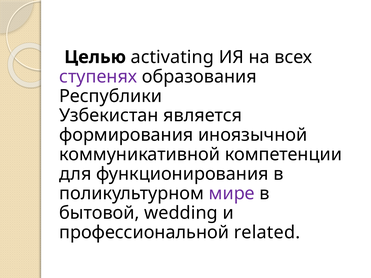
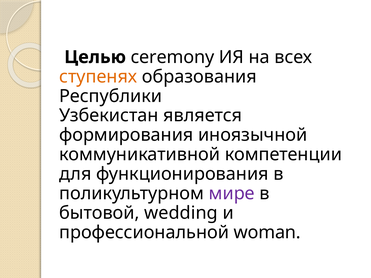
activating: activating -> ceremony (172, 57)
ступенях colour: purple -> orange (98, 77)
related: related -> woman (267, 233)
